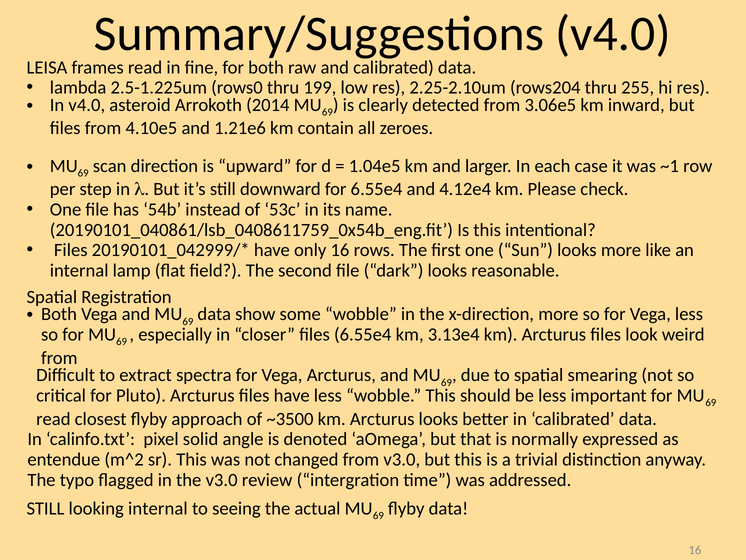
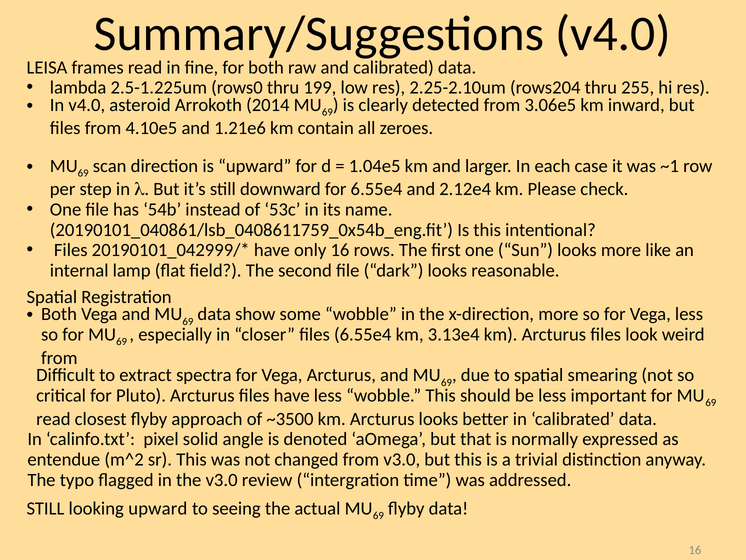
4.12e4: 4.12e4 -> 2.12e4 (465, 189)
looking internal: internal -> upward (158, 508)
